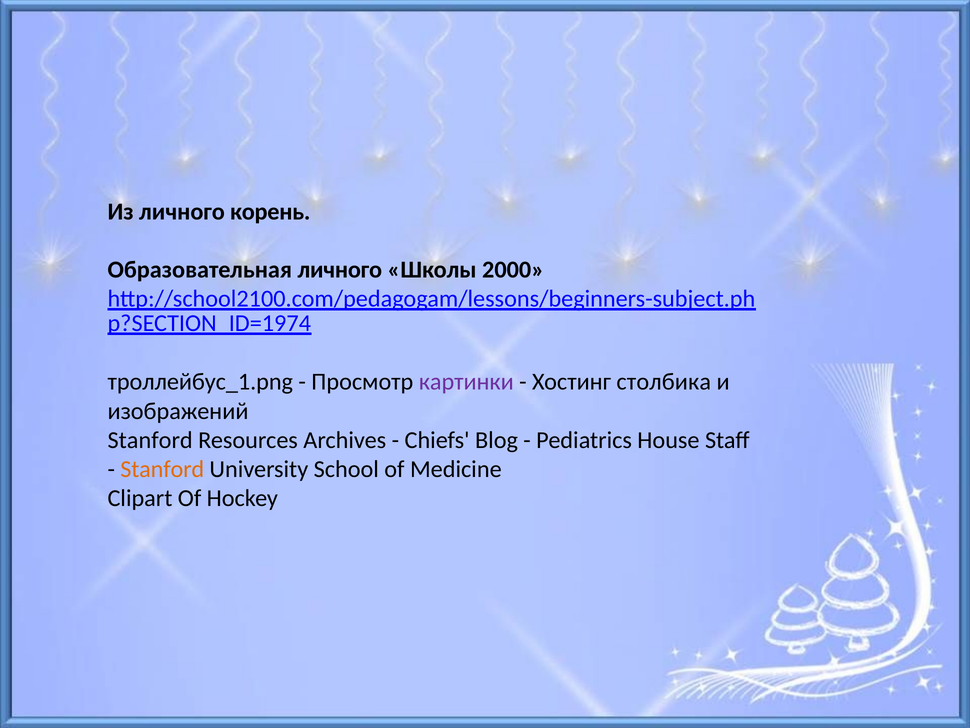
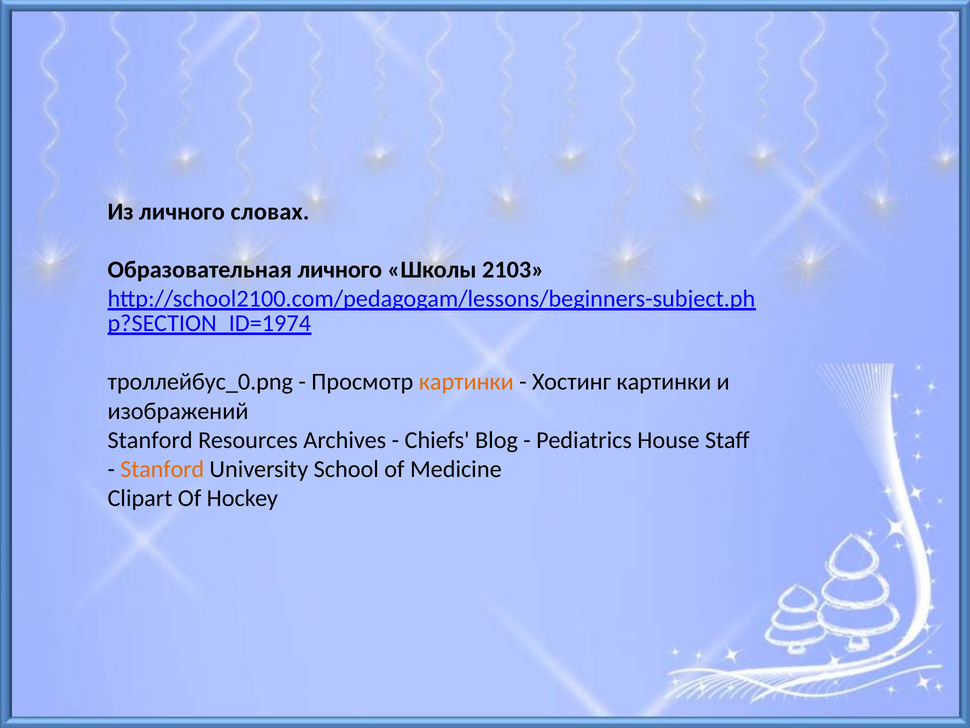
корень: корень -> словах (270, 211)
2000: 2000 -> 2103 (513, 270)
троллейбус_1.png: троллейбус_1.png -> троллейбус_0.png (200, 382)
картинки colour: purple -> orange (466, 382)
Хостинг столбика: столбика -> картинки (664, 382)
